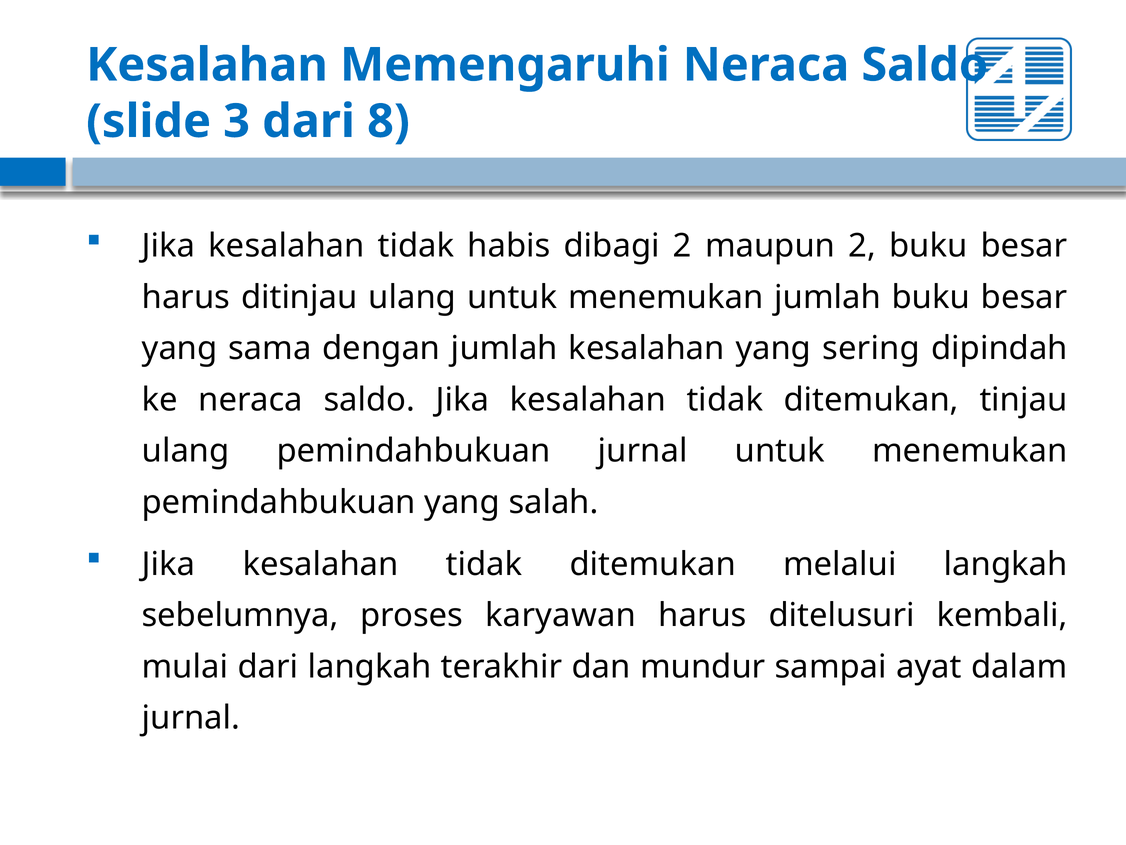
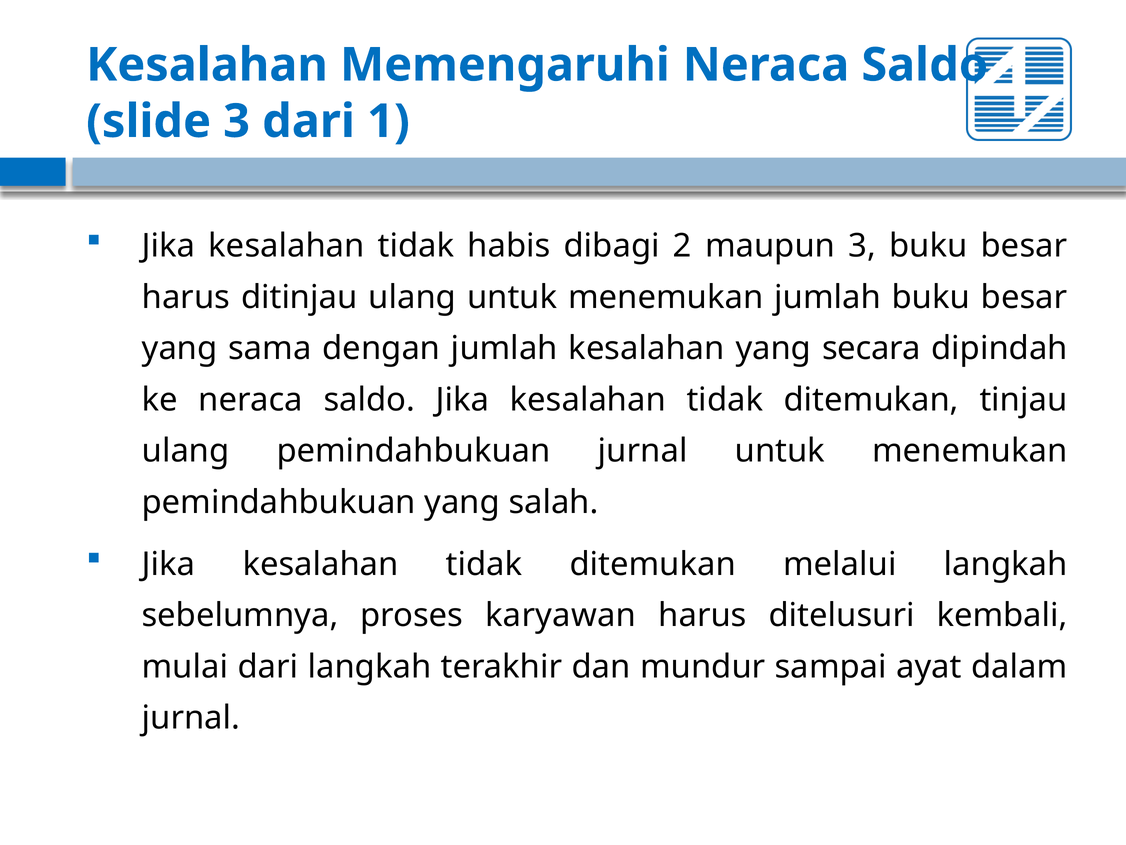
8: 8 -> 1 (388, 121)
maupun 2: 2 -> 3 (862, 246)
sering: sering -> secara (871, 348)
